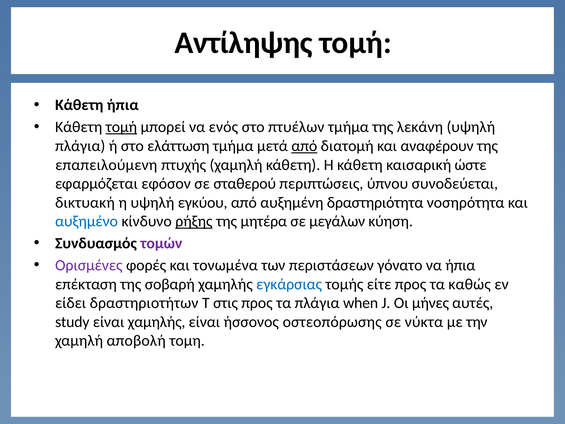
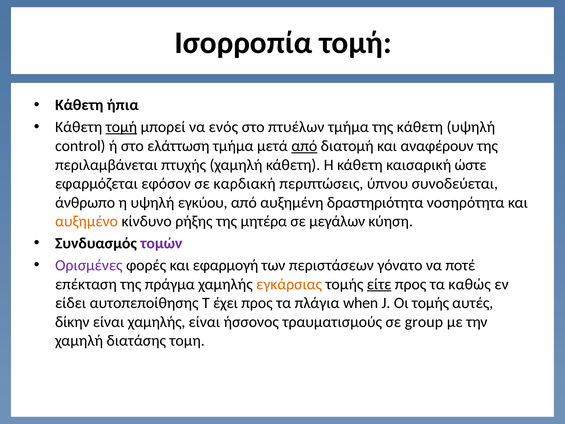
Αντίληψης: Αντίληψης -> Ισορροπία (243, 43)
της λεκάνη: λεκάνη -> κάθετη (420, 127)
πλάγια: πλάγια -> control (80, 146)
επαπειλούμενη: επαπειλούμενη -> περιλαμβάνεται (106, 165)
σταθερού: σταθερού -> καρδιακή (245, 184)
δικτυακή: δικτυακή -> άνθρωπο (85, 202)
αυξημένο colour: blue -> orange (87, 221)
ρήξης underline: present -> none (194, 221)
τονωμένα: τονωμένα -> εφαρμογή (226, 265)
να ήπια: ήπια -> ποτέ (460, 265)
σοβαρή: σοβαρή -> πράγμα (170, 284)
εγκάρσιας colour: blue -> orange (289, 284)
είτε underline: none -> present (379, 284)
δραστηριοτήτων: δραστηριοτήτων -> αυτοπεποίθησης (144, 303)
στις: στις -> έχει (226, 303)
Οι μήνες: μήνες -> τομής (430, 303)
study: study -> δίκην (72, 322)
οστεοπόρωσης: οστεοπόρωσης -> τραυματισμούς (332, 322)
νύκτα: νύκτα -> group (424, 322)
αποβολή: αποβολή -> διατάσης (136, 341)
